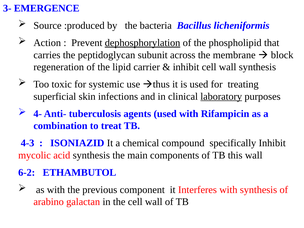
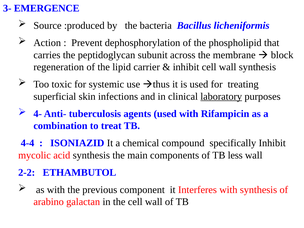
dephosphorylation underline: present -> none (143, 43)
4-3: 4-3 -> 4-4 (28, 143)
this: this -> less (235, 155)
6-2: 6-2 -> 2-2 (27, 172)
